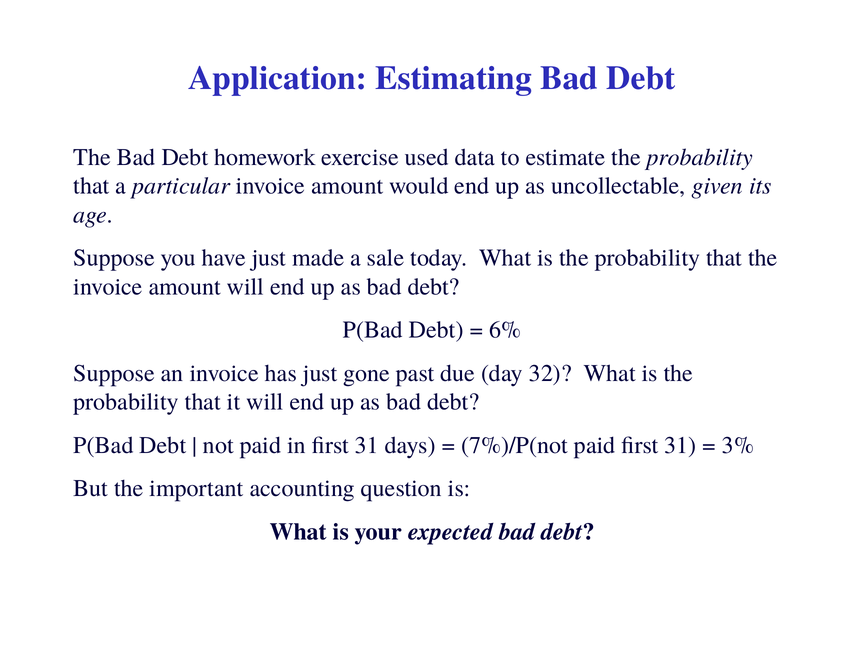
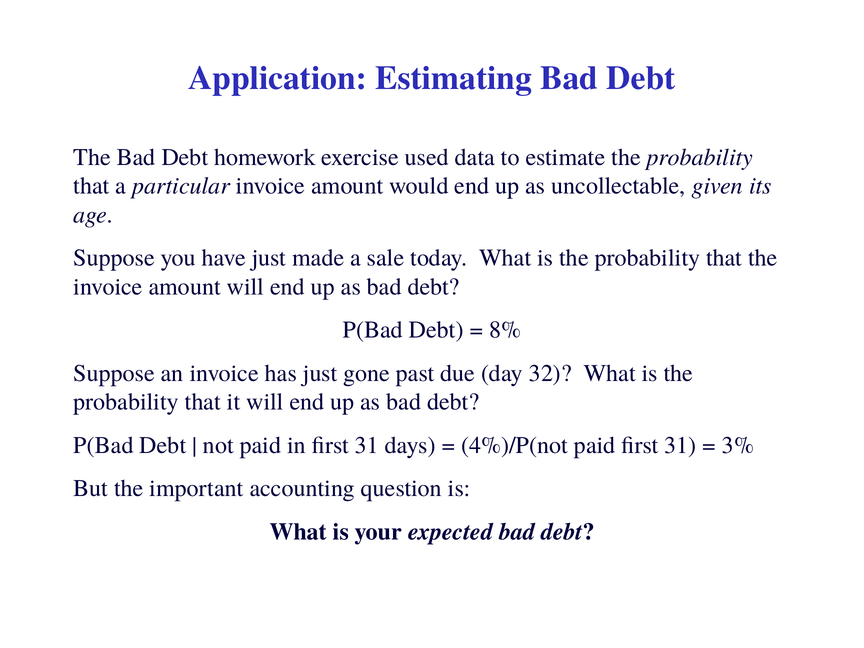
6%: 6% -> 8% (505, 330)
7%)/P(not: 7%)/P(not -> 4%)/P(not (515, 445)
